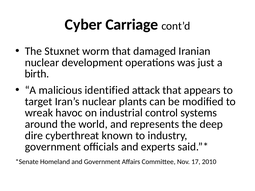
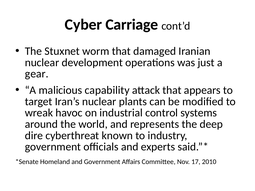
birth: birth -> gear (37, 74)
identified: identified -> capability (107, 90)
